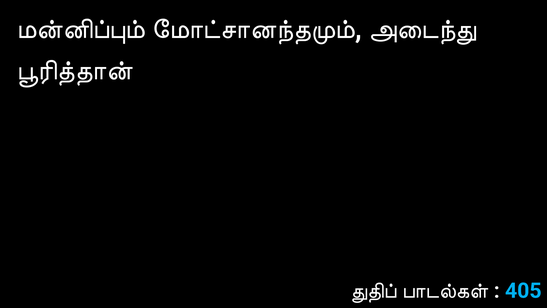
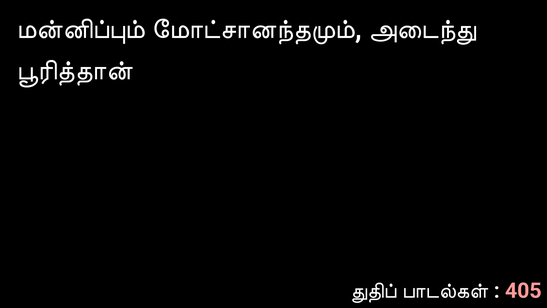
405 colour: light blue -> pink (523, 290)
